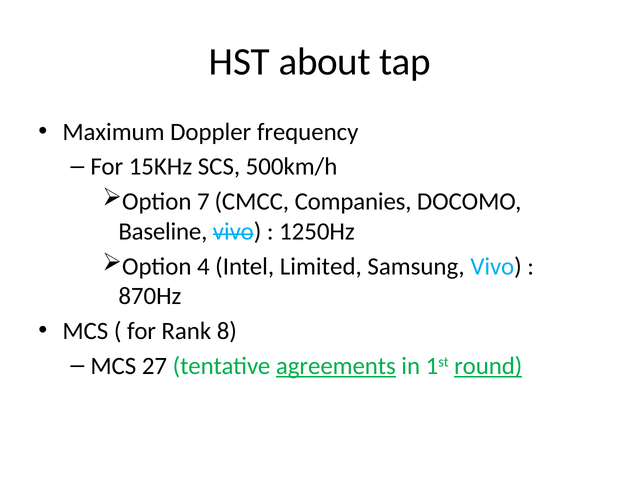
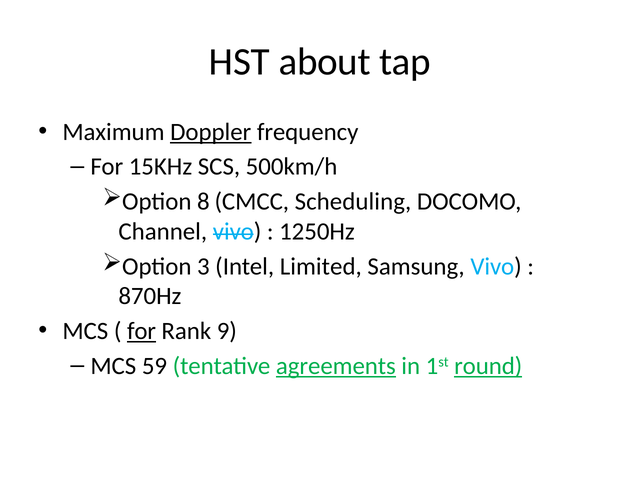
Doppler underline: none -> present (211, 132)
7: 7 -> 8 (203, 202)
Companies: Companies -> Scheduling (353, 202)
Baseline: Baseline -> Channel (163, 232)
4: 4 -> 3 (203, 266)
for underline: none -> present (142, 331)
8: 8 -> 9 (227, 331)
27: 27 -> 59 (155, 366)
